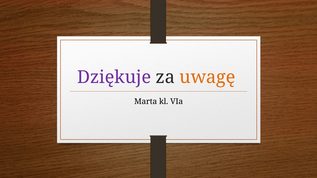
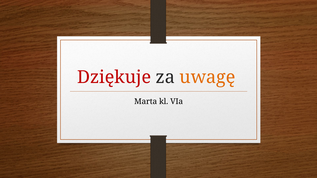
Dziękuje colour: purple -> red (114, 77)
